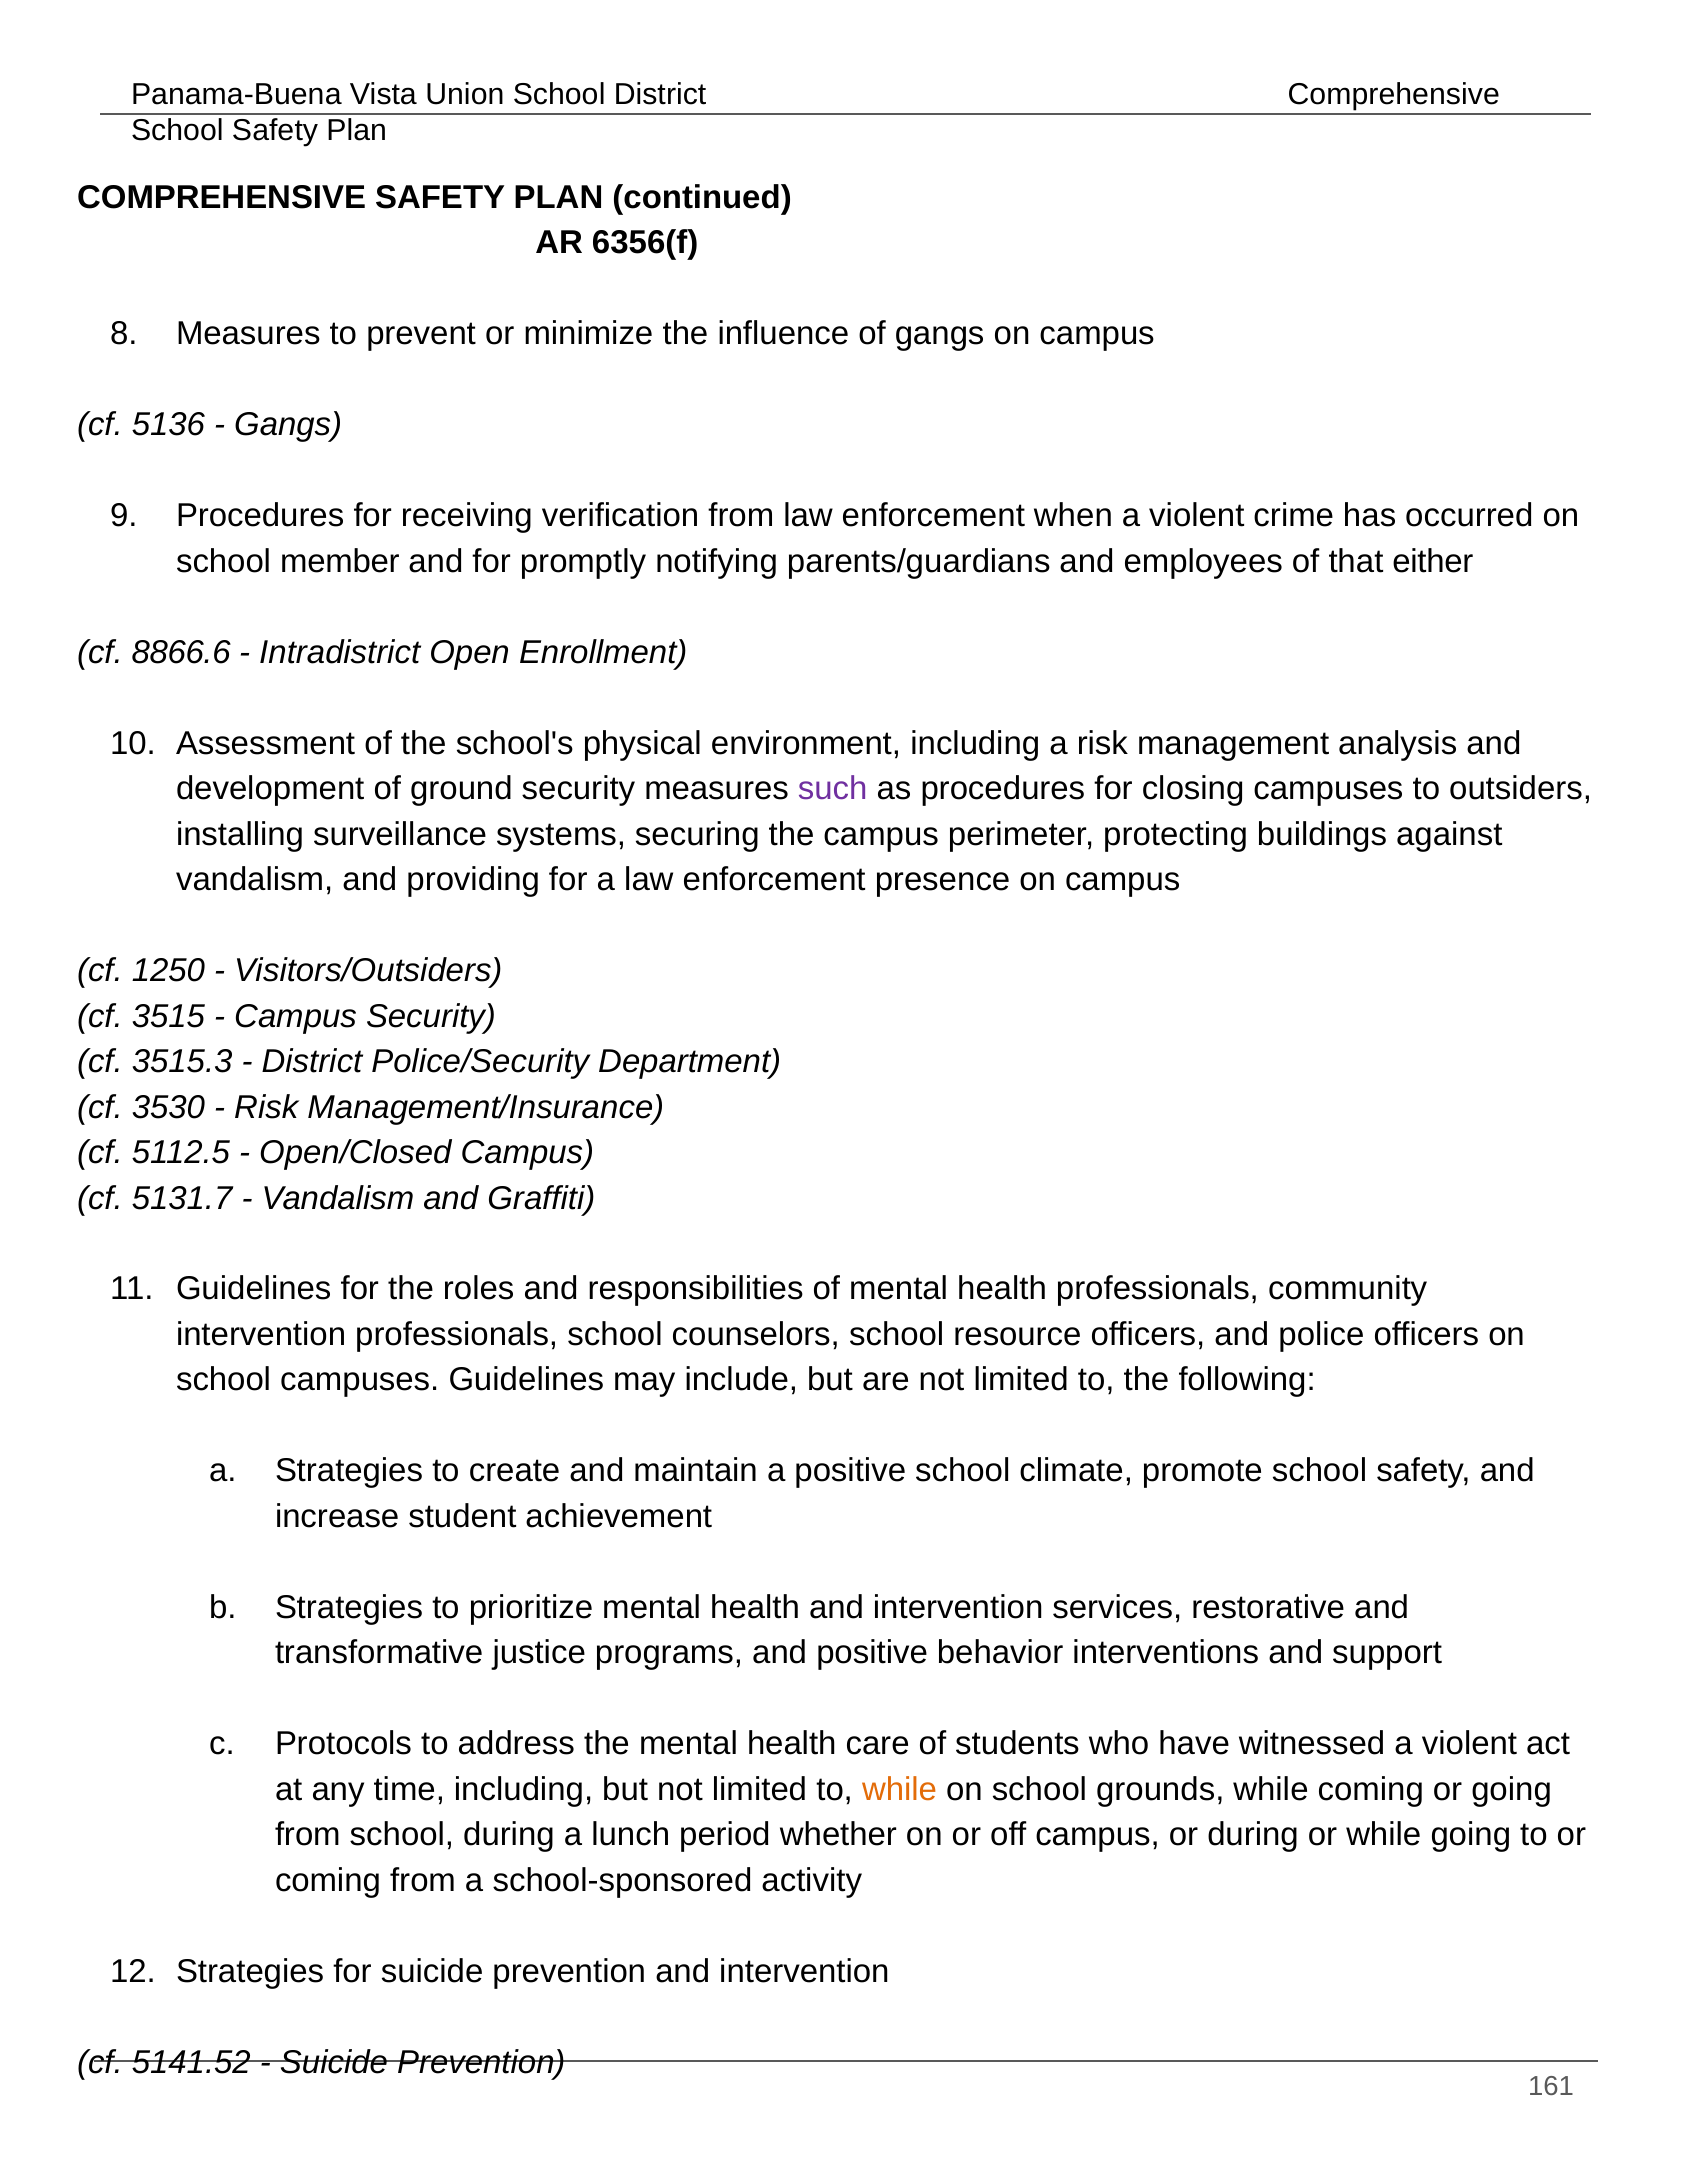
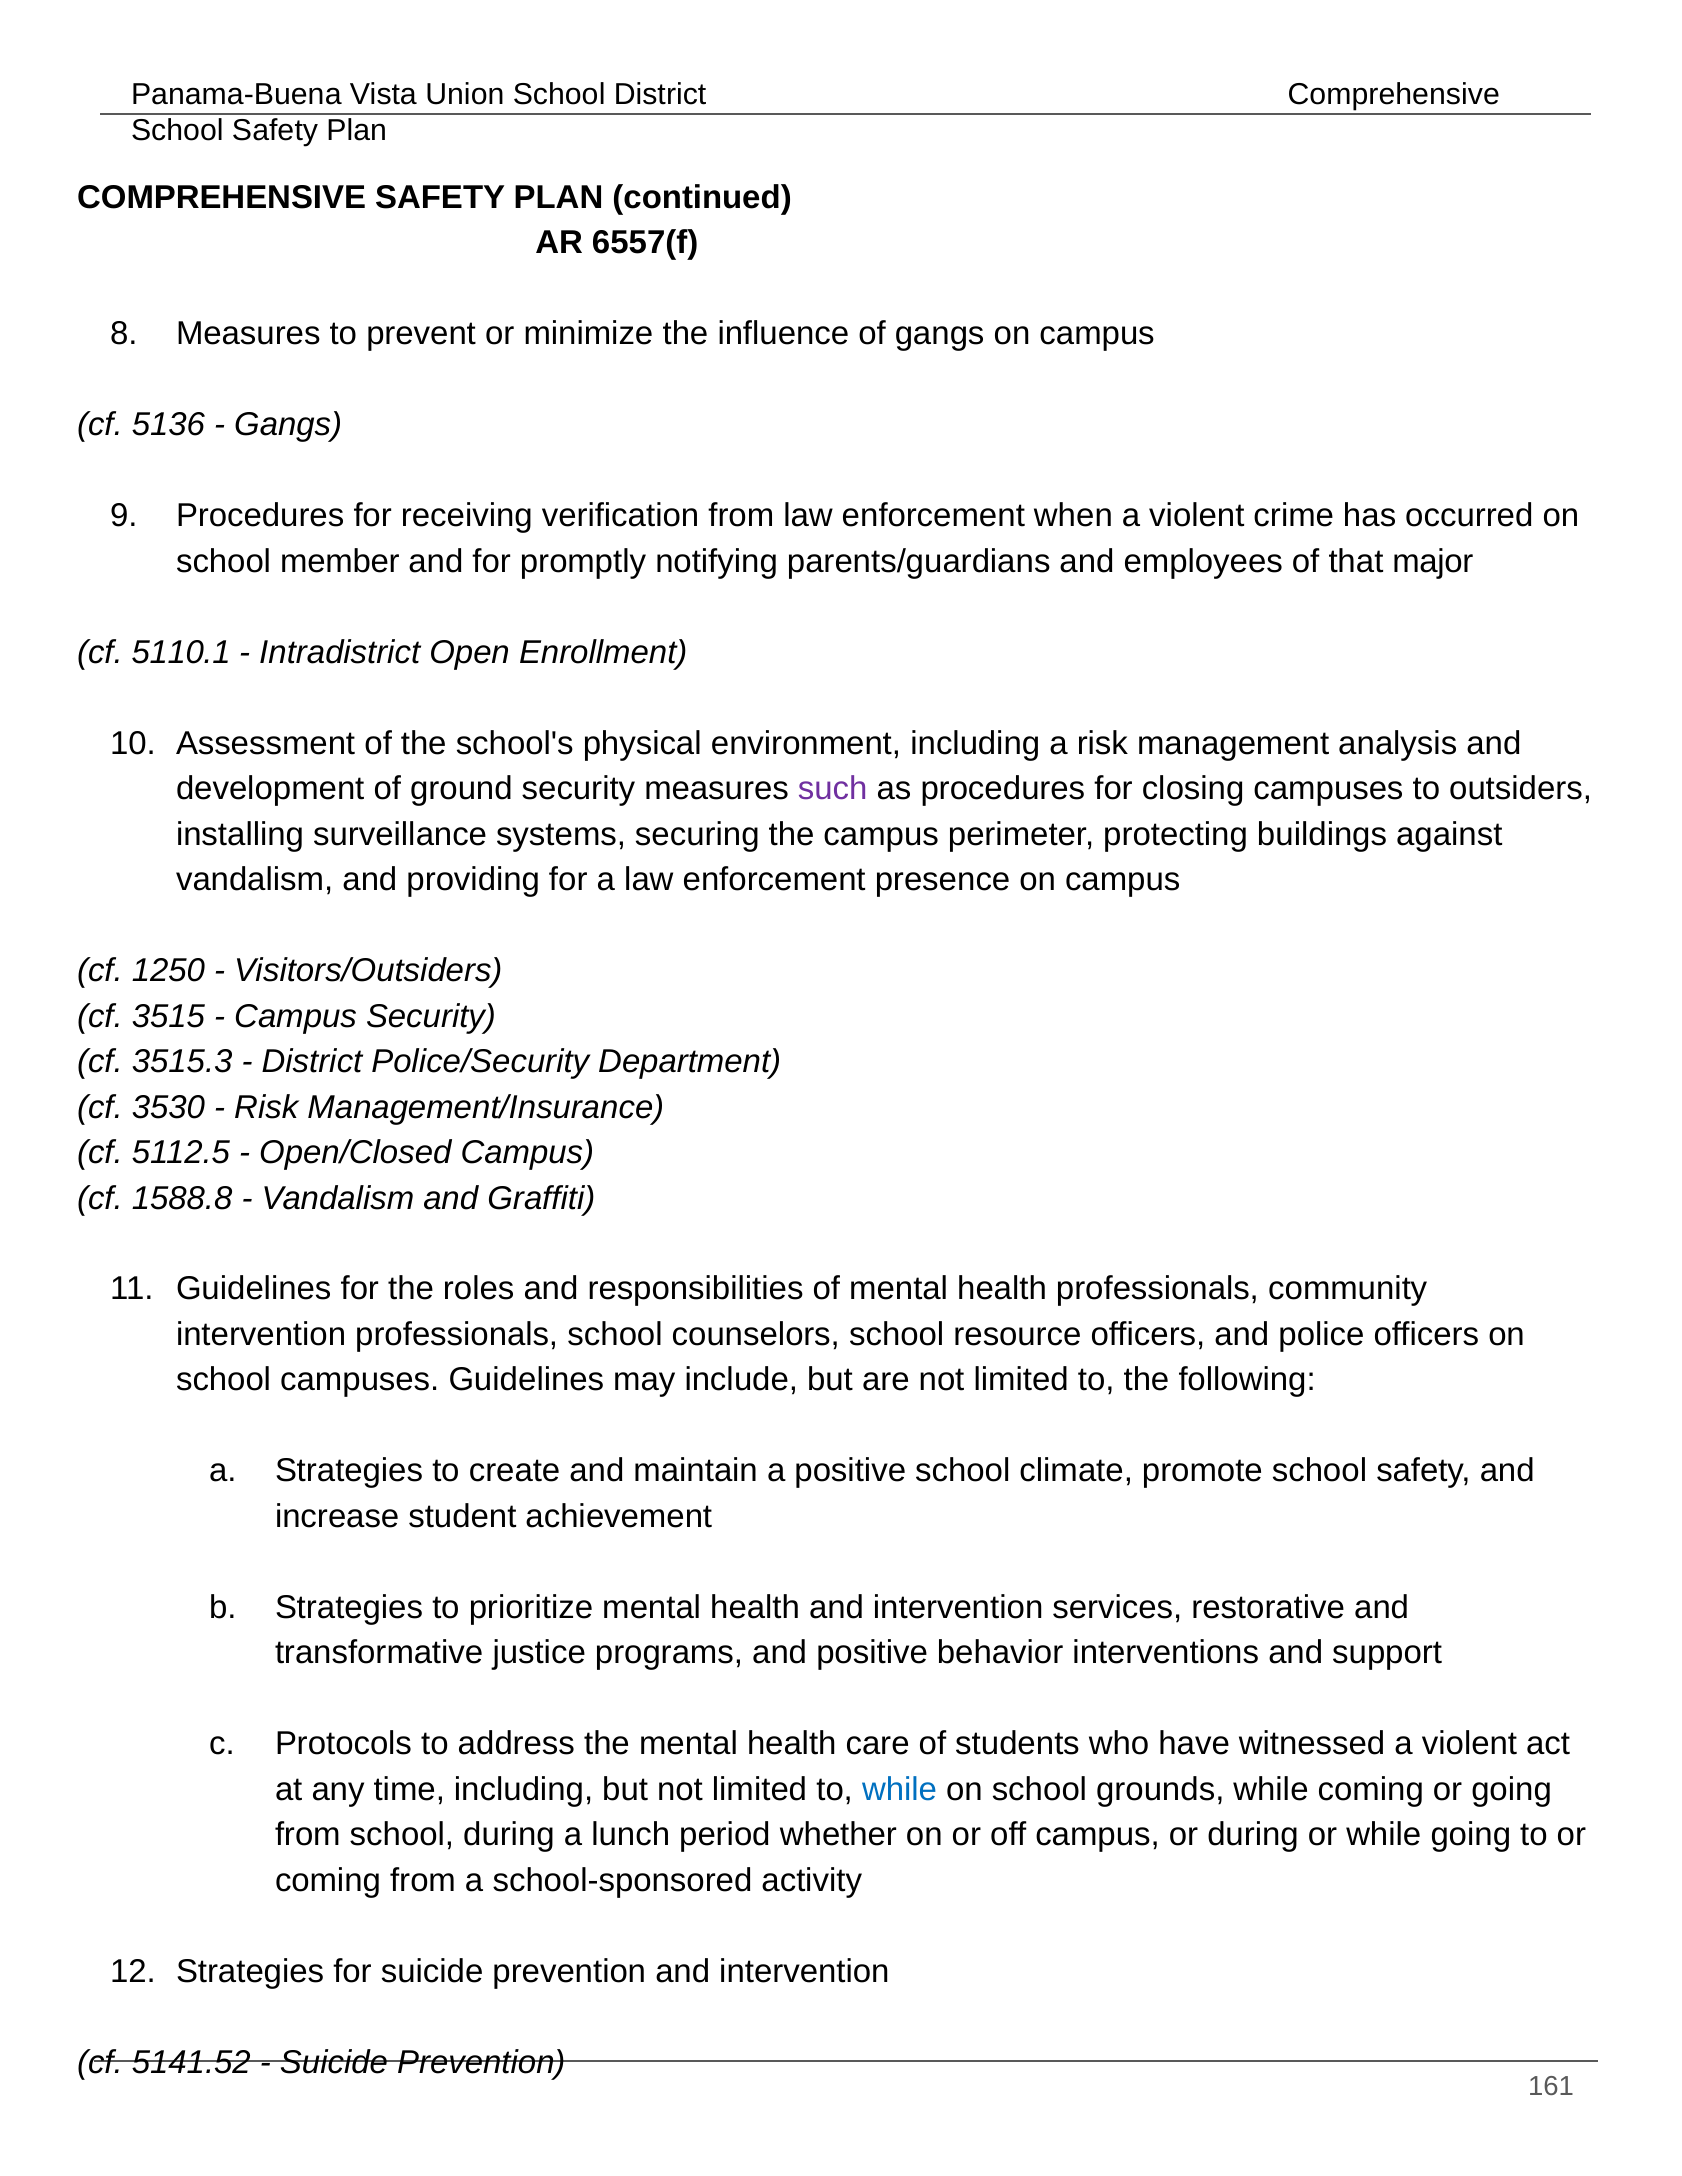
6356(f: 6356(f -> 6557(f (645, 243)
either: either -> major (1433, 562)
8866.6: 8866.6 -> 5110.1 (181, 653)
5131.7: 5131.7 -> 1588.8 (182, 1199)
while colour: orange -> blue (900, 1790)
